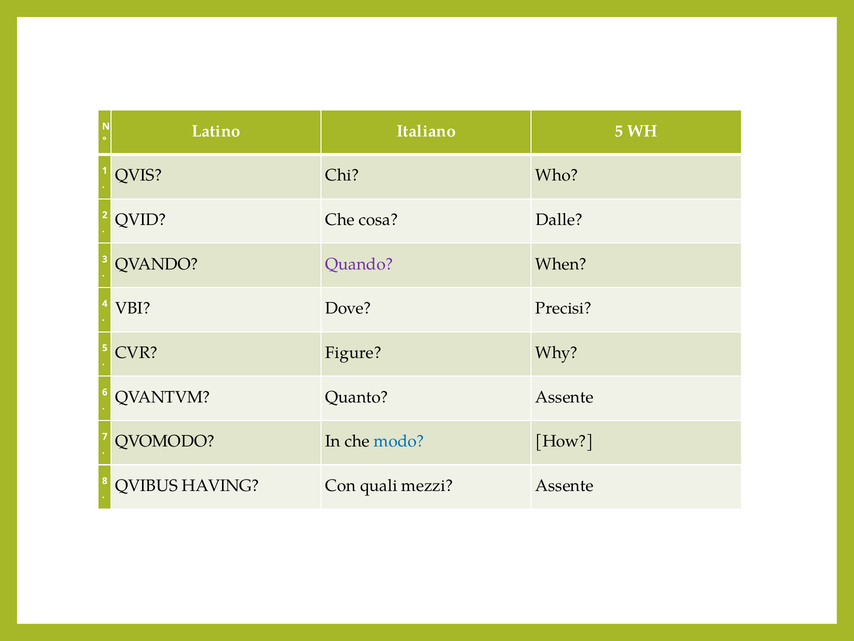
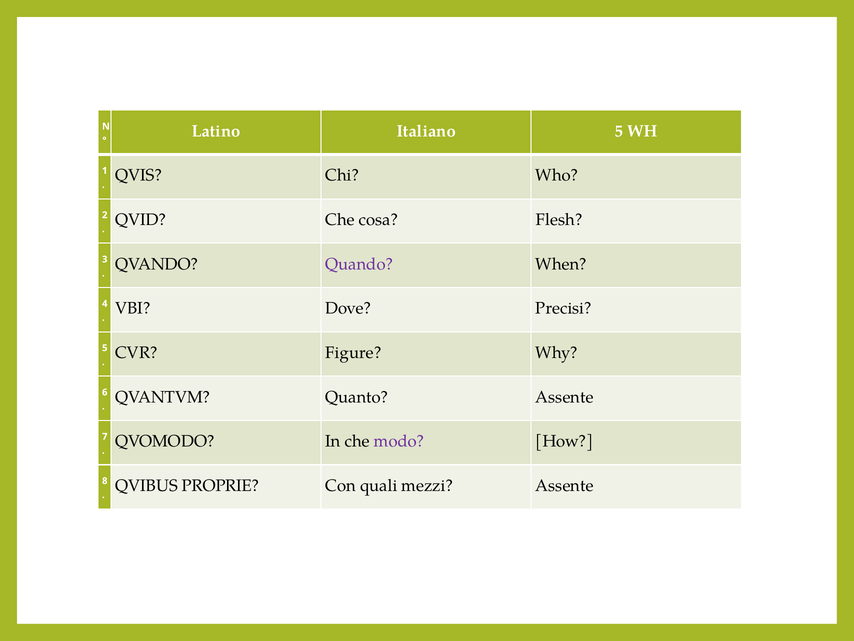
Dalle: Dalle -> Flesh (559, 220)
modo colour: blue -> purple (399, 441)
HAVING: HAVING -> PROPRIE (220, 485)
